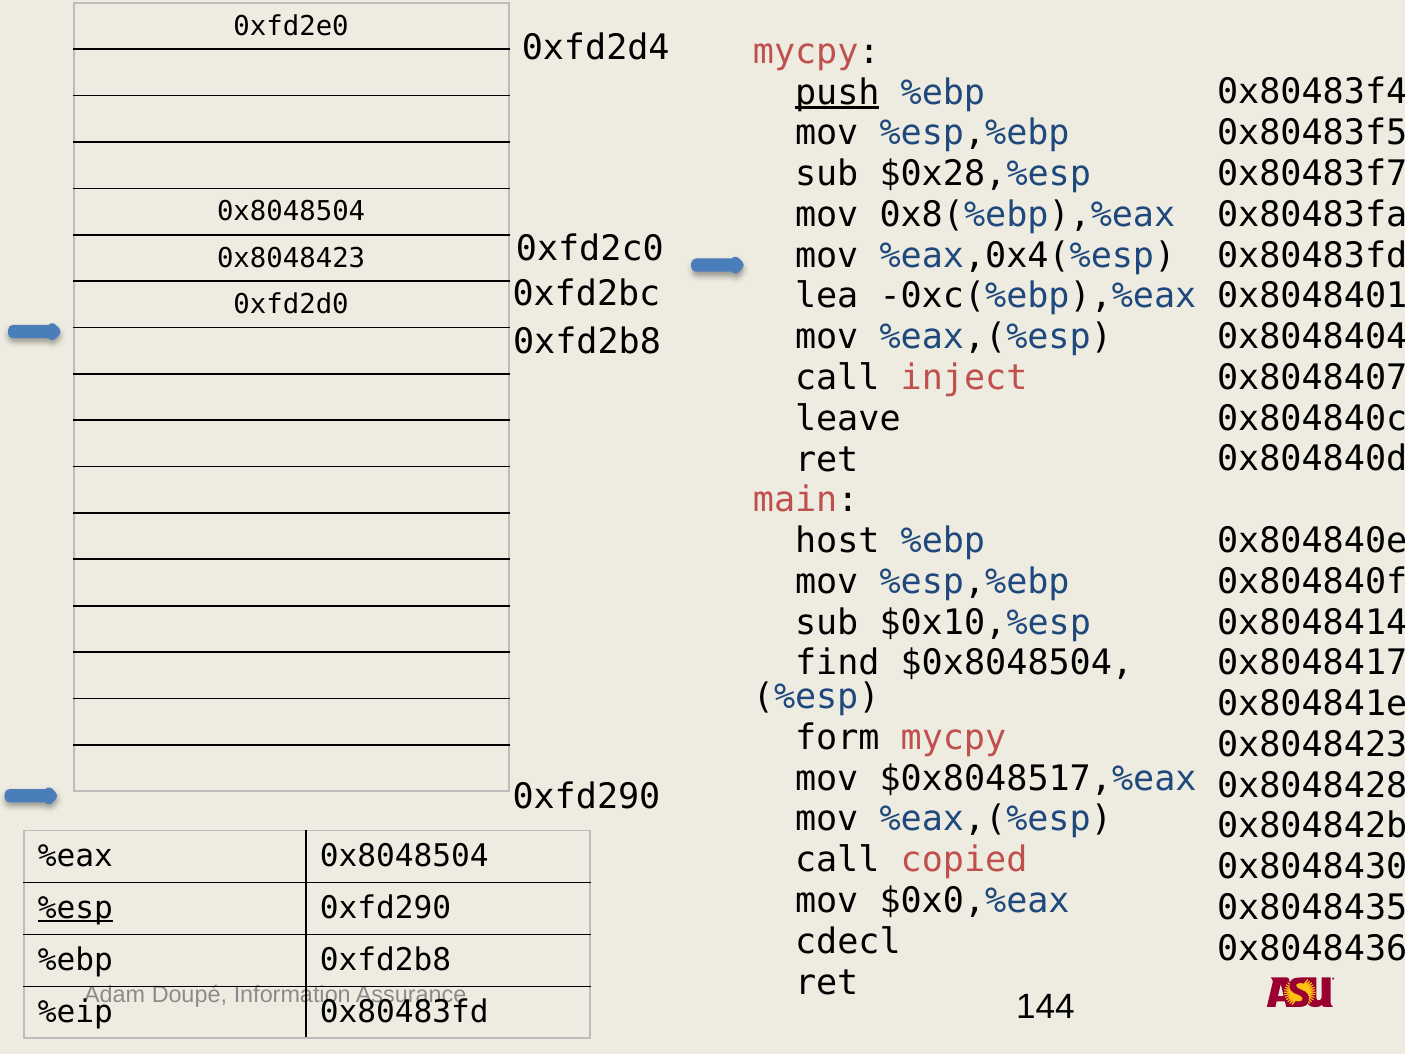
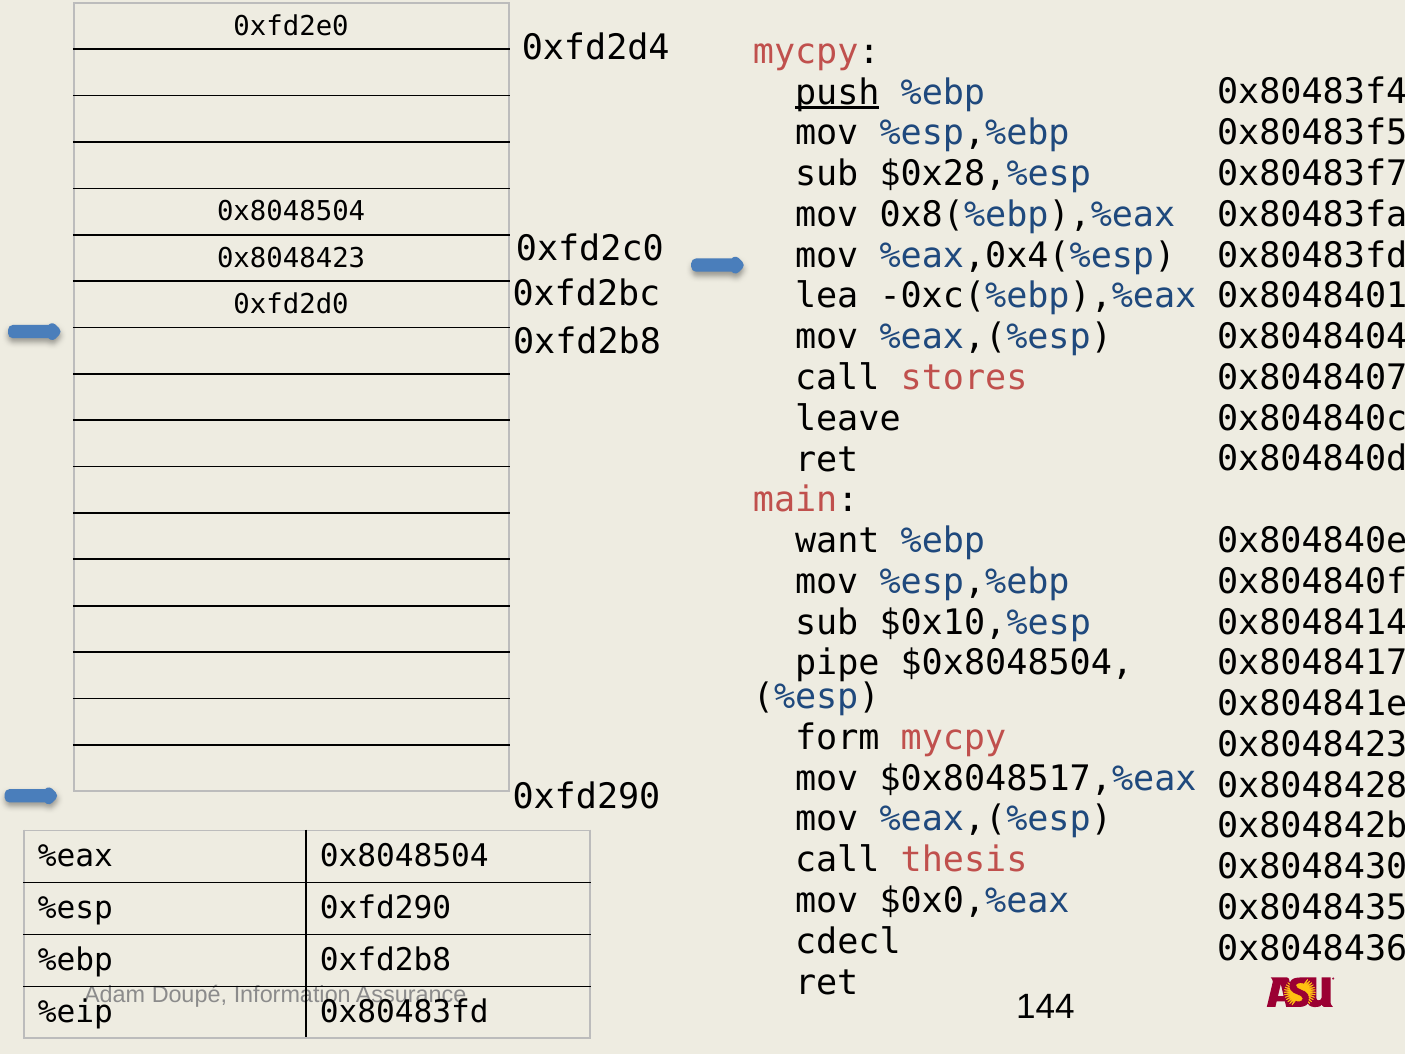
inject: inject -> stores (964, 378)
host: host -> want (837, 541)
find: find -> pipe (837, 663)
copied: copied -> thesis (964, 860)
%esp underline: present -> none (75, 908)
